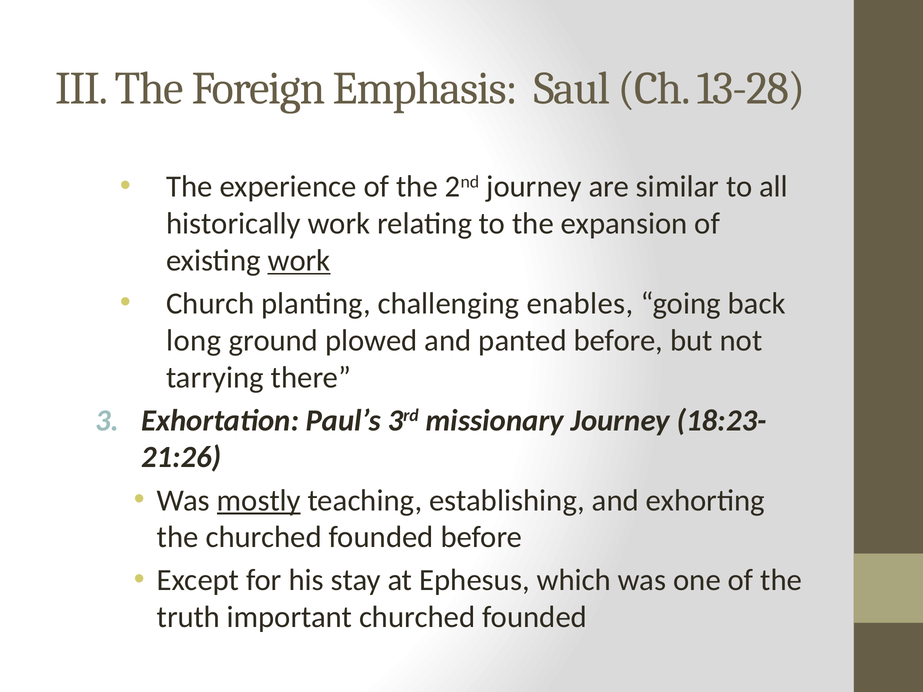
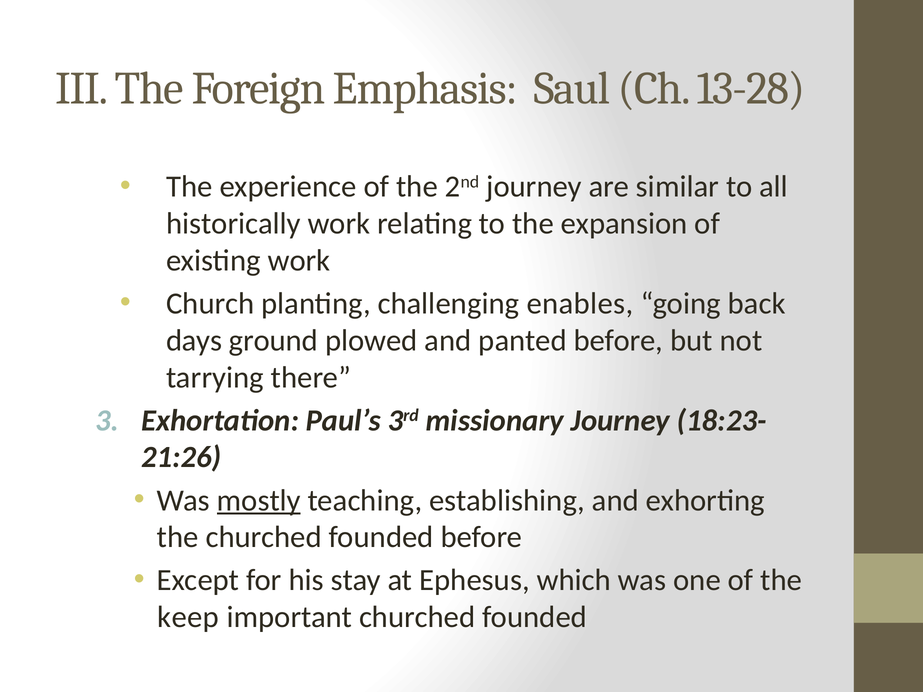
work underline: present -> none (299, 261)
long: long -> days (194, 341)
truth: truth -> keep (188, 617)
